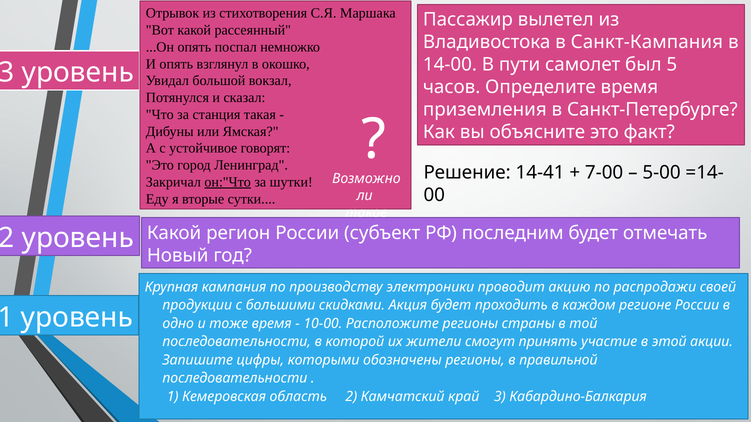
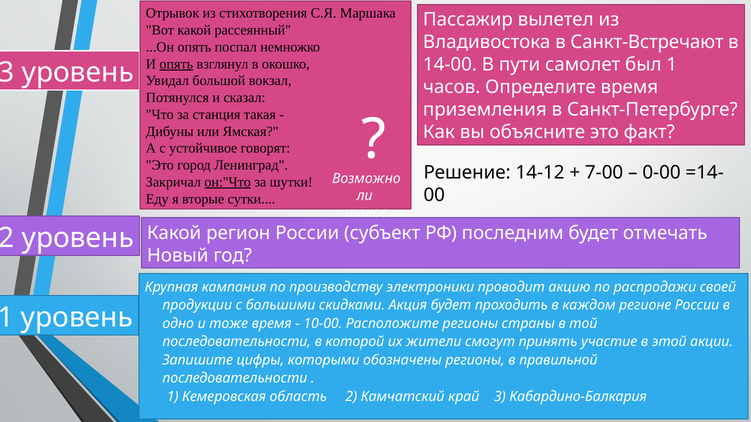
Санкт-Кампания: Санкт-Кампания -> Санкт-Встречают (647, 42)
опять underline: none -> present (176, 64)
был 5: 5 -> 1 (672, 65)
14-41: 14-41 -> 14-12 (540, 173)
5-00: 5-00 -> 0-00 (662, 173)
